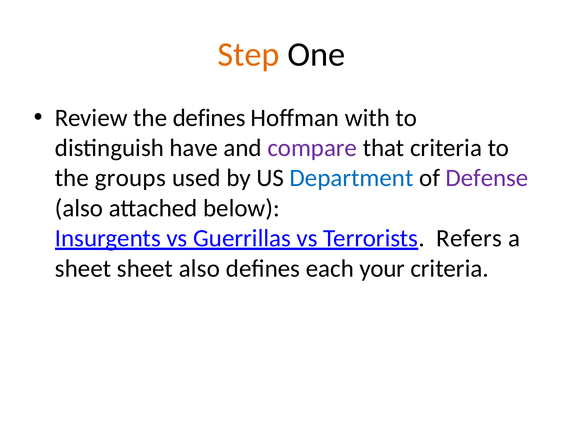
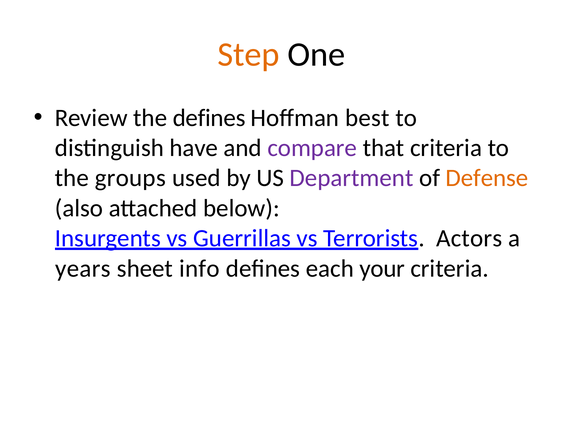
with: with -> best (367, 118)
Department colour: blue -> purple (352, 178)
Defense colour: purple -> orange (487, 178)
Refers: Refers -> Actors (469, 238)
sheet: sheet -> years (83, 269)
sheet also: also -> info (199, 269)
